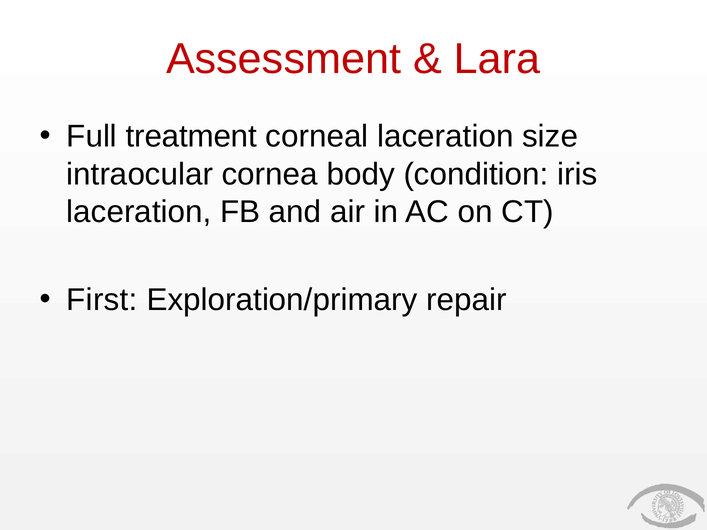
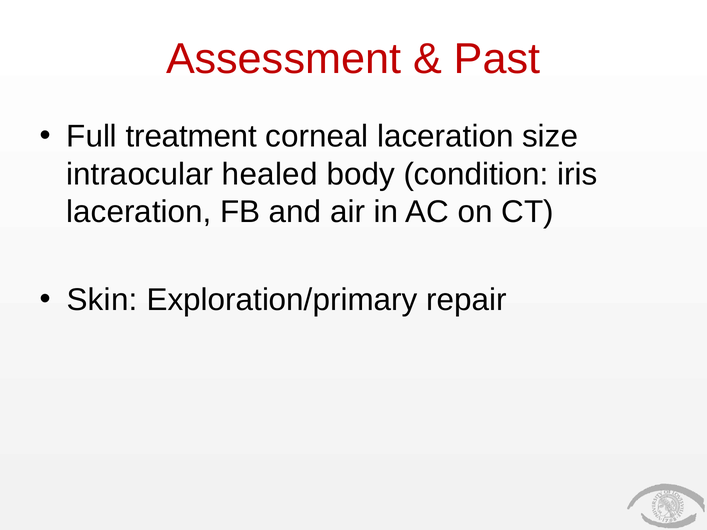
Lara: Lara -> Past (497, 59)
cornea: cornea -> healed (270, 174)
First: First -> Skin (102, 300)
